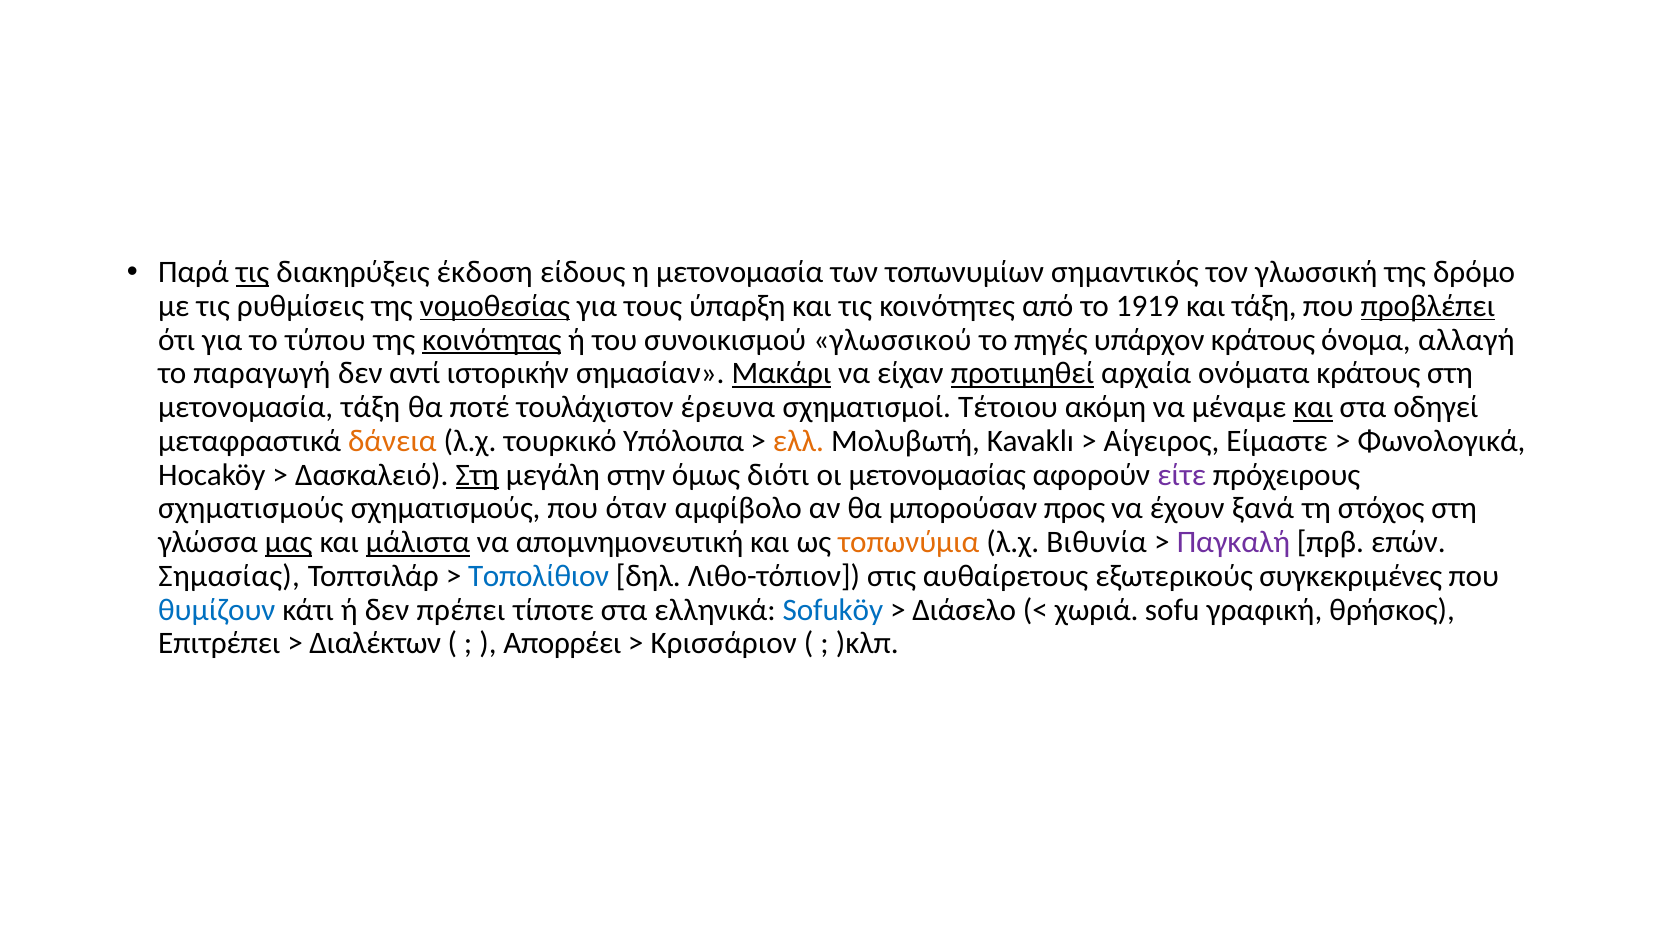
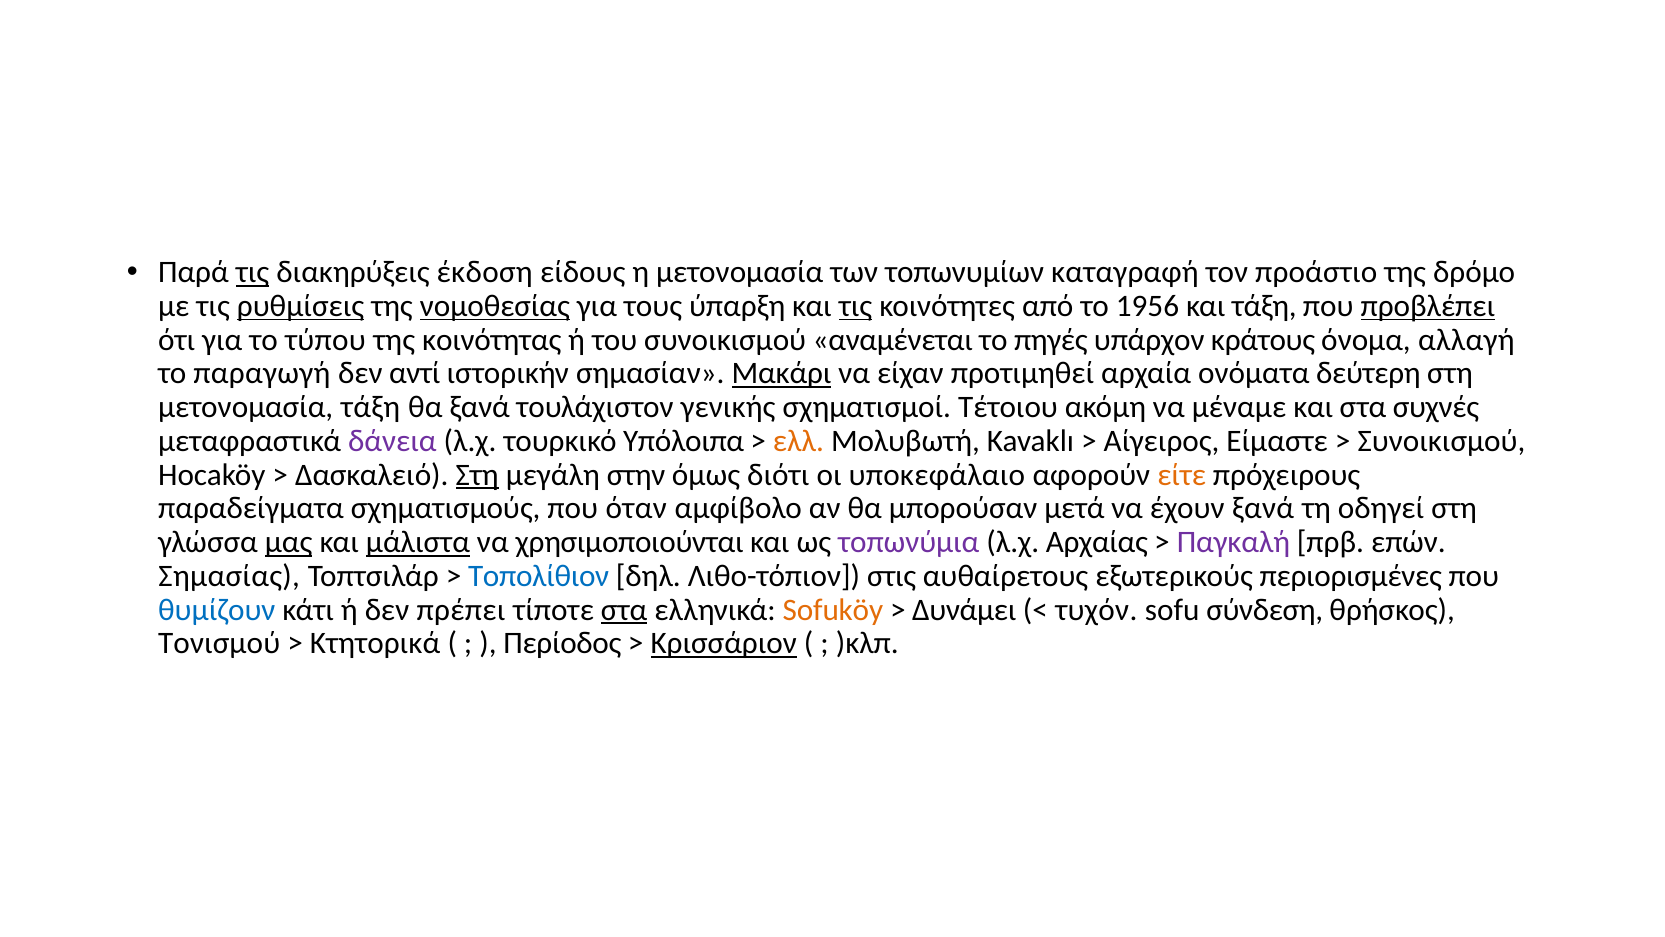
σημαντικός: σημαντικός -> καταγραφή (1125, 272)
γλωσσική: γλωσσική -> προάστιο (1316, 272)
ρυθμίσεις underline: none -> present (301, 306)
τις underline: none -> present (856, 306)
1919: 1919 -> 1956 (1147, 306)
κοινότητας underline: present -> none (492, 340)
γλωσσικού: γλωσσικού -> αναμένεται (893, 340)
προτιμηθεί underline: present -> none (1023, 373)
ονόματα κράτους: κράτους -> δεύτερη (1368, 373)
θα ποτέ: ποτέ -> ξανά (480, 407)
έρευνα: έρευνα -> γενικής (728, 407)
και underline: present -> none (1313, 407)
οδηγεί: οδηγεί -> συχνές (1436, 407)
δάνεια colour: orange -> purple (392, 441)
Φωνολογικά: Φωνολογικά -> Συνοικισμού (1442, 441)
μετονομασίας: μετονομασίας -> υποκεφάλαιο (937, 475)
είτε colour: purple -> orange (1182, 475)
σχηματισμούς: σχηματισμούς -> παραδείγματα (251, 508)
προς: προς -> μετά (1074, 508)
στόχος: στόχος -> οδηγεί (1381, 508)
απομνημονευτική: απομνημονευτική -> χρησιμοποιούνται (630, 542)
τοπωνύμια colour: orange -> purple (909, 542)
Βιθυνία: Βιθυνία -> Αρχαίας (1097, 542)
συγκεκριμένες: συγκεκριμένες -> περιορισμένες (1351, 576)
στα underline: none -> present (624, 609)
Sofuköy colour: blue -> orange (833, 609)
Διάσελο: Διάσελο -> Δυνάμει (964, 609)
χωριά: χωριά -> τυχόν (1096, 609)
γραφική: γραφική -> σύνδεση (1265, 609)
Επιτρέπει: Επιτρέπει -> Τονισμού (219, 643)
Διαλέκτων: Διαλέκτων -> Κτητορικά (375, 643)
Απορρέει: Απορρέει -> Περίοδος (562, 643)
Κρισσάριον underline: none -> present (724, 643)
